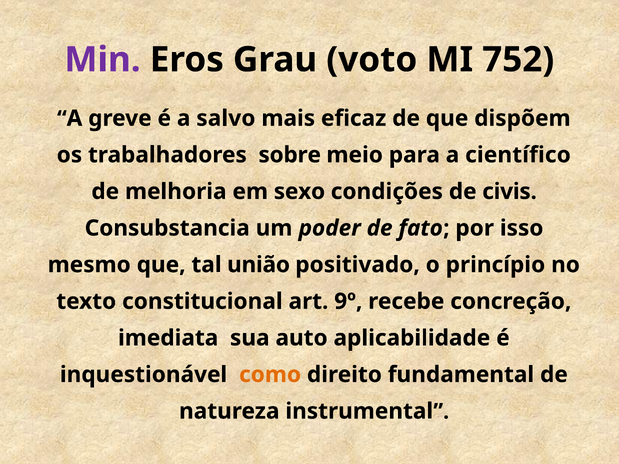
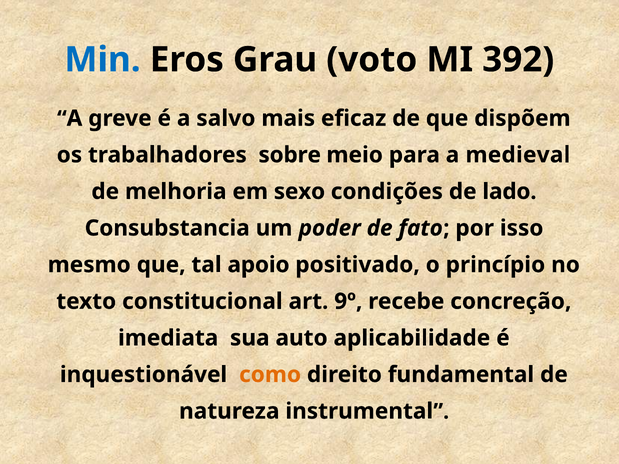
Min colour: purple -> blue (103, 60)
752: 752 -> 392 (518, 60)
científico: científico -> medieval (518, 155)
civis: civis -> lado (510, 192)
união: união -> apoio (259, 265)
